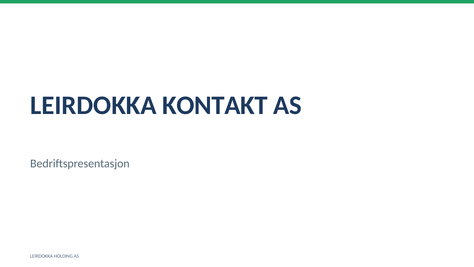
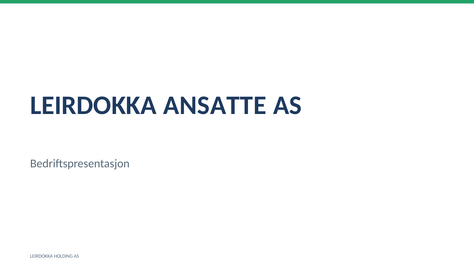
KONTAKT: KONTAKT -> ANSATTE (215, 105)
